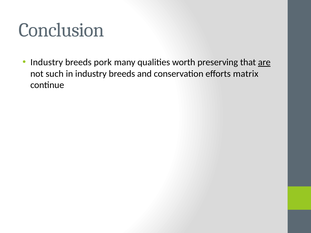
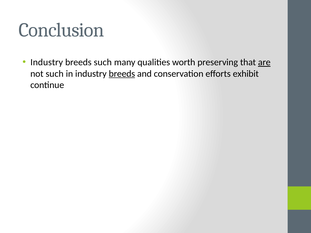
breeds pork: pork -> such (103, 62)
breeds underline: none -> present (122, 74)
matrix: matrix -> exhibit (246, 74)
